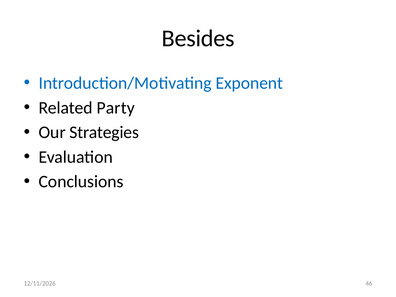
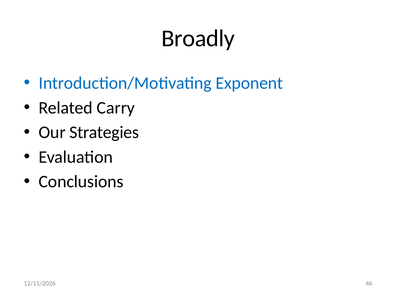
Besides: Besides -> Broadly (198, 38)
Party: Party -> Carry (116, 108)
